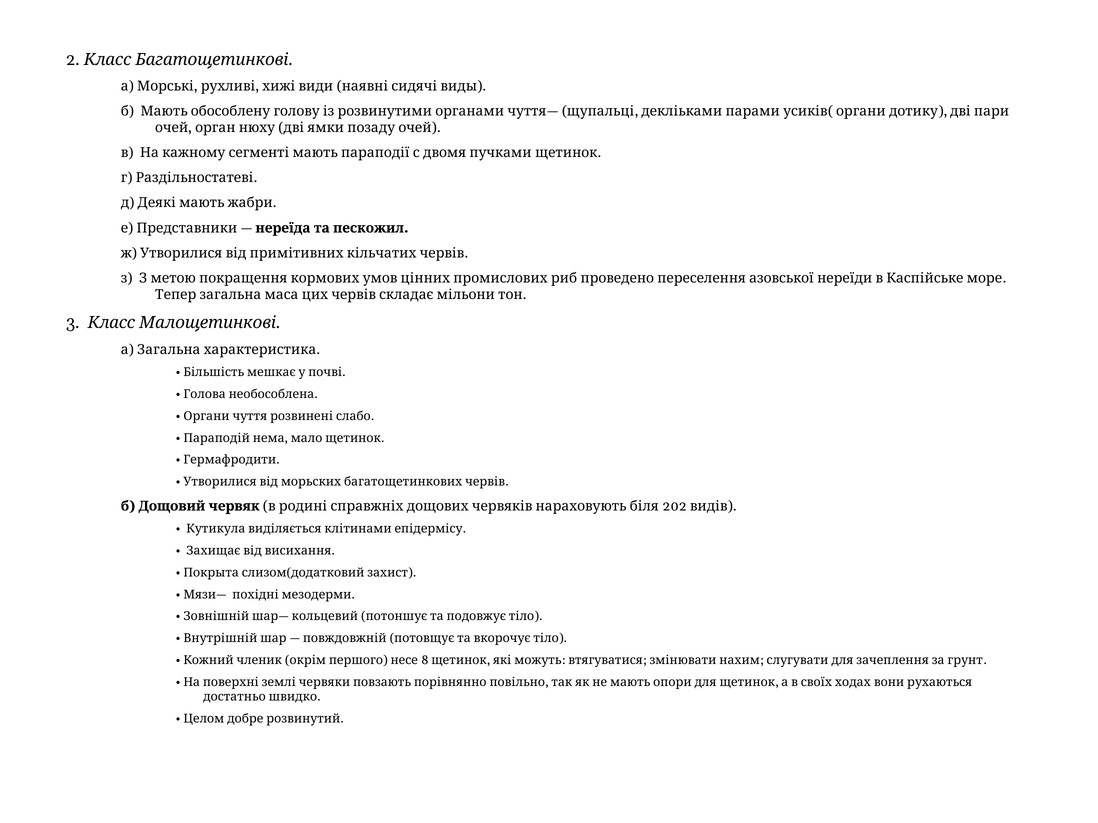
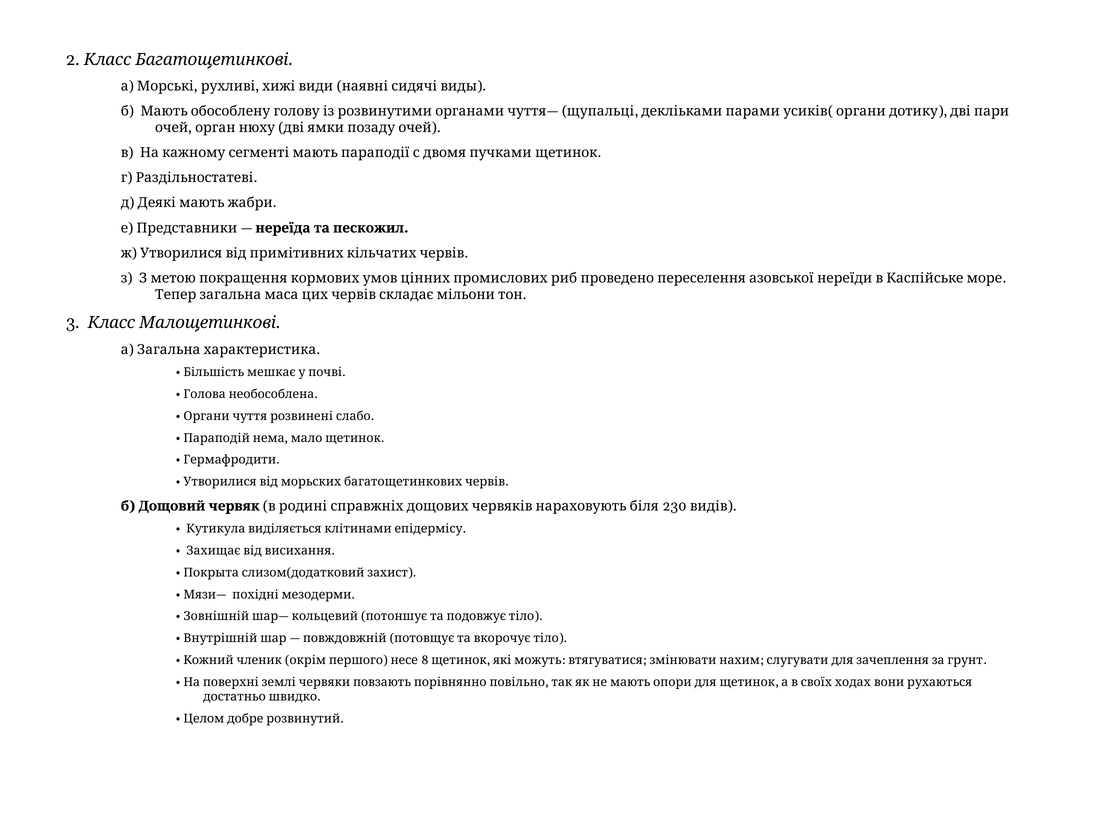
202: 202 -> 230 (675, 506)
